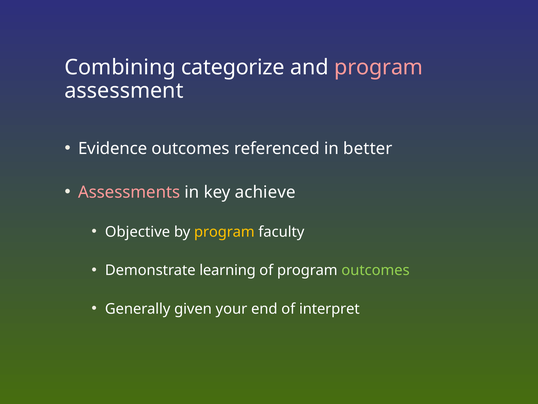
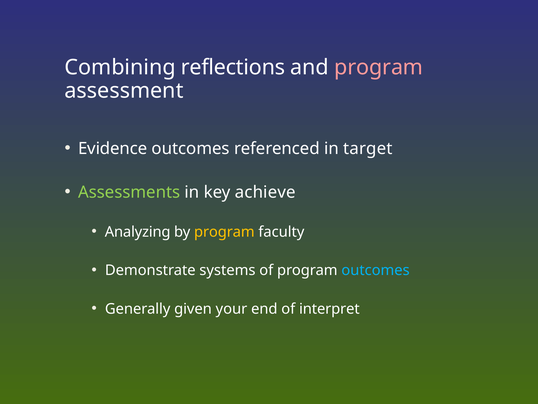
categorize: categorize -> reflections (233, 67)
better: better -> target (368, 148)
Assessments colour: pink -> light green (129, 192)
Objective: Objective -> Analyzing (138, 232)
learning: learning -> systems (227, 270)
outcomes colour: light green -> light blue (376, 270)
